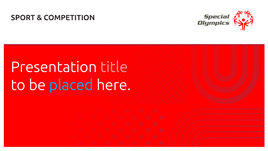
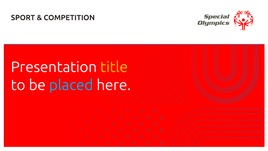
title colour: pink -> yellow (114, 67)
